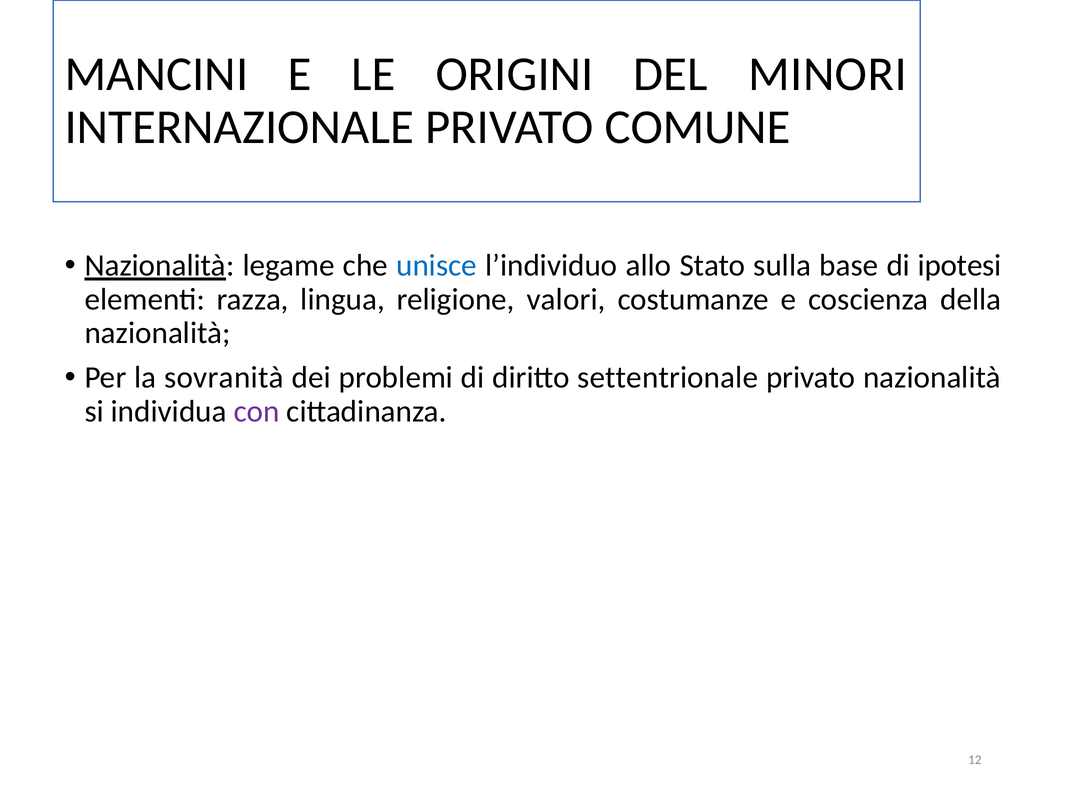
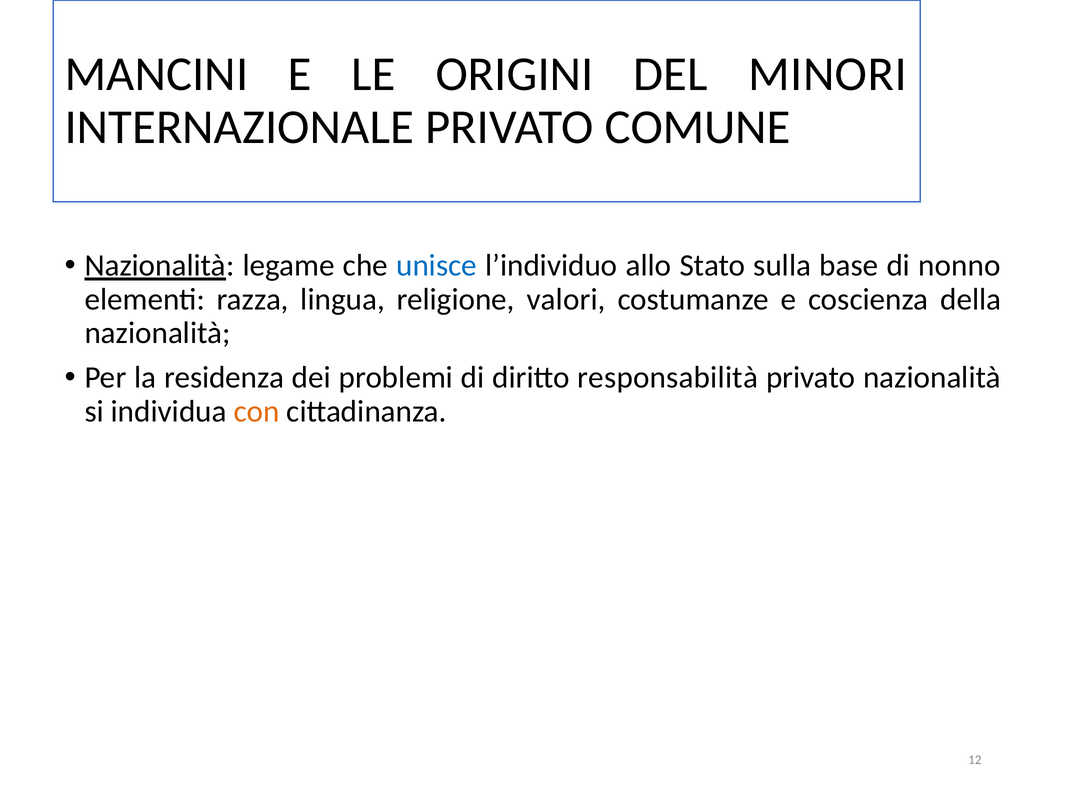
ipotesi: ipotesi -> nonno (959, 266)
sovranità: sovranità -> residenza (224, 378)
settentrionale: settentrionale -> responsabilità (668, 378)
con colour: purple -> orange (256, 412)
